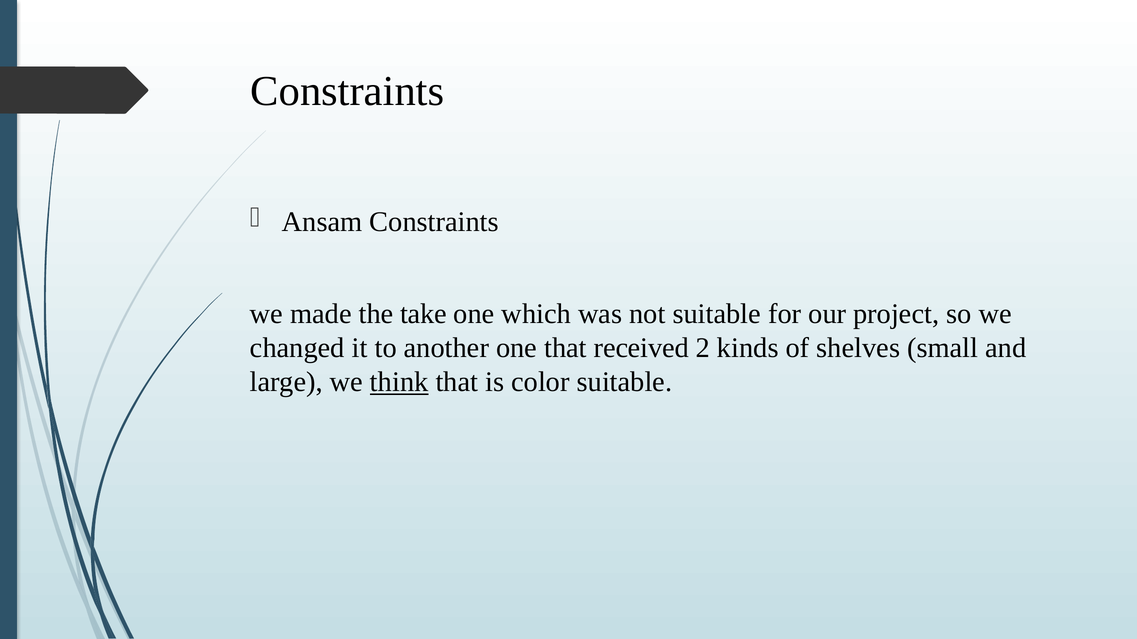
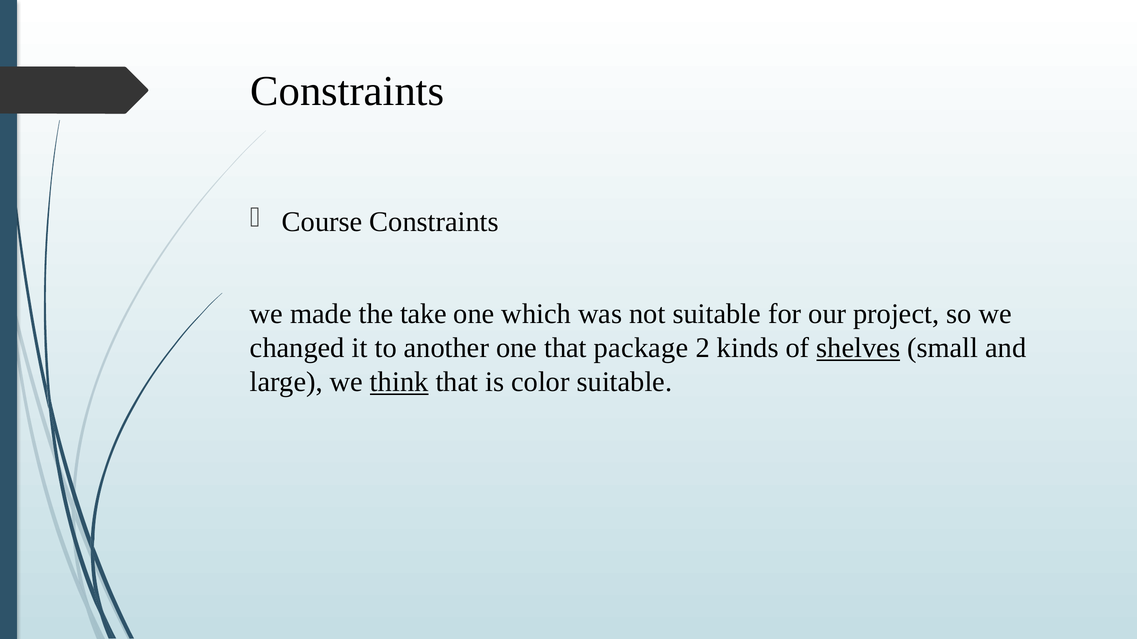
Ansam: Ansam -> Course (322, 222)
received: received -> package (641, 348)
shelves underline: none -> present (858, 348)
